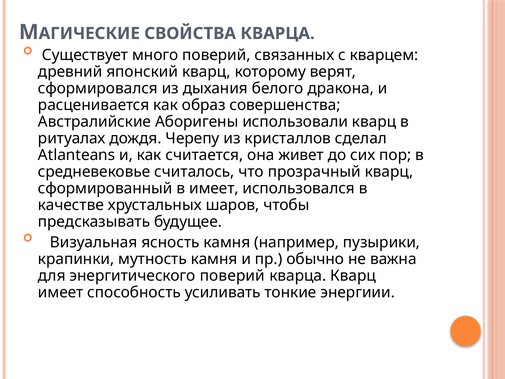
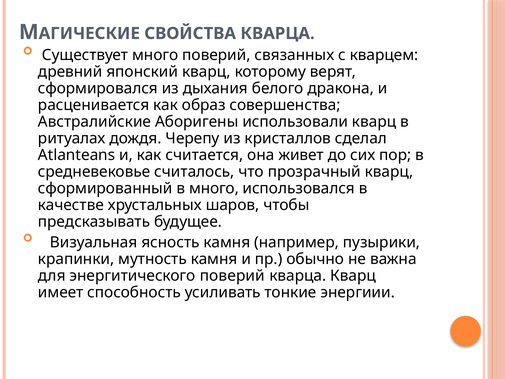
в имеет: имеет -> много (214, 188)
